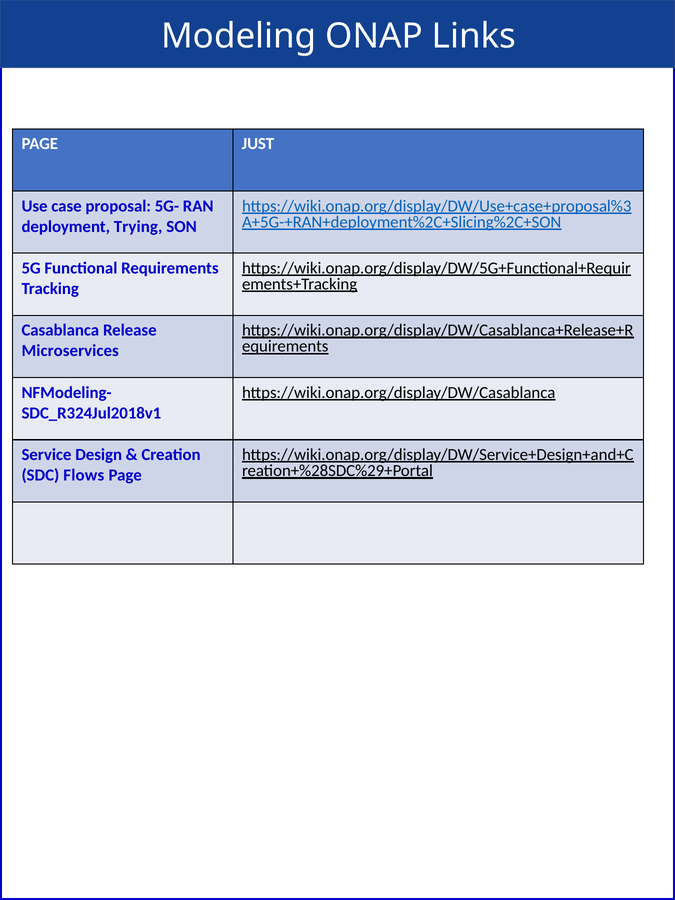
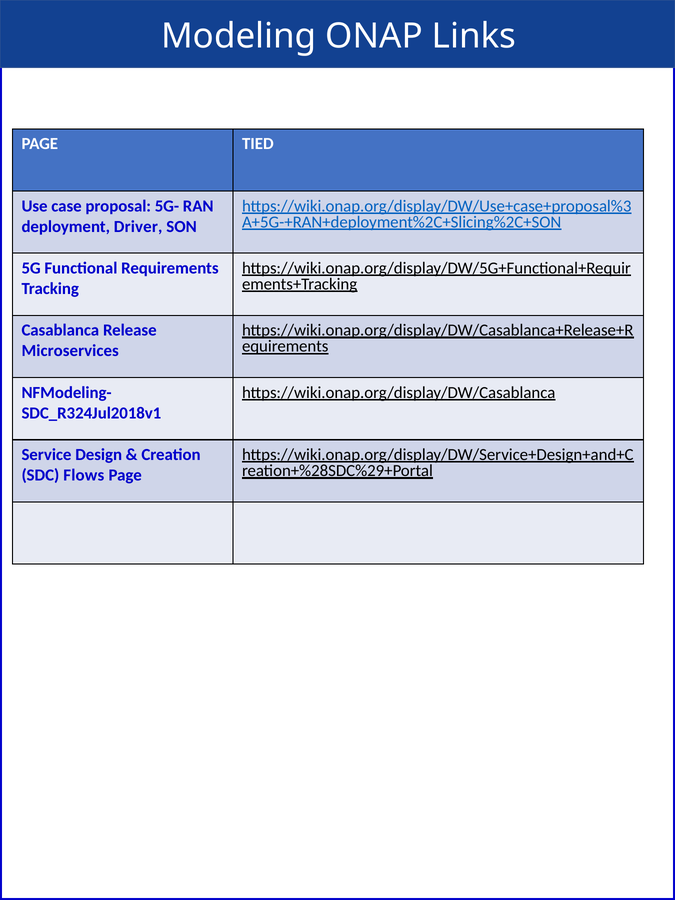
JUST: JUST -> TIED (258, 144)
Trying: Trying -> Driver (138, 227)
